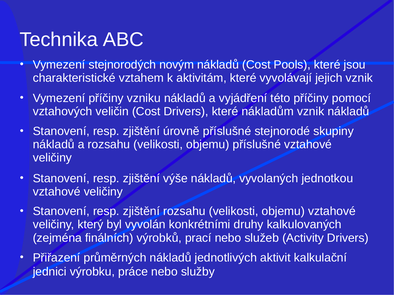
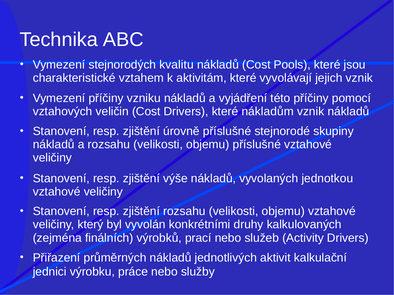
novým: novým -> kvalitu (177, 65)
